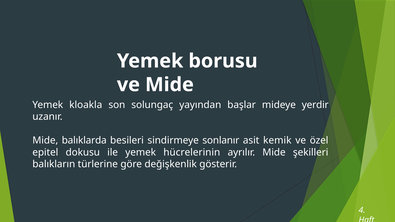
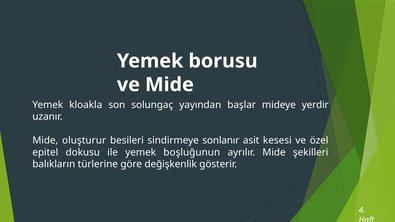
balıklarda: balıklarda -> oluşturur (84, 141)
kemik: kemik -> kesesi (277, 141)
hücrelerinin: hücrelerinin -> boşluğunun (192, 152)
